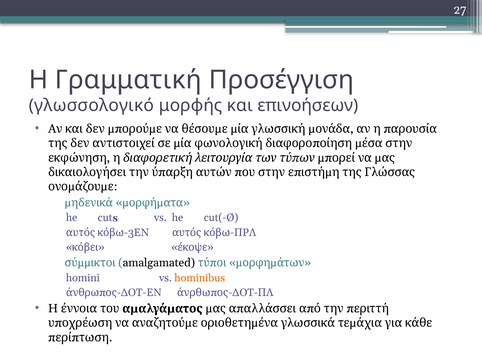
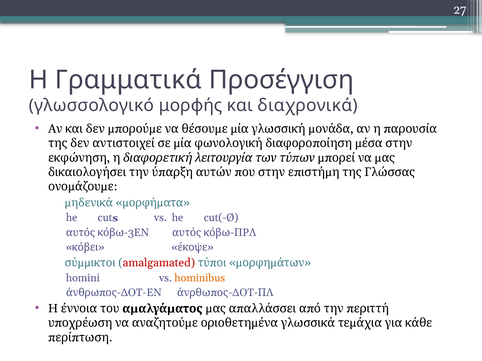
Γραμματική: Γραμματική -> Γραμματικά (128, 80)
επινοήσεων: επινοήσεων -> διαχρονικά (308, 106)
amalgamated colour: black -> red (159, 263)
